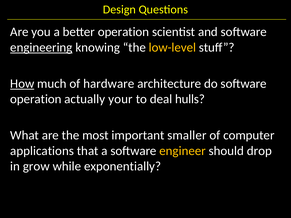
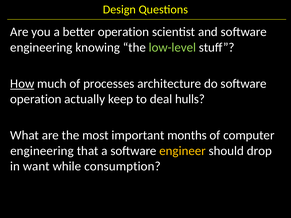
engineering underline: present -> none (41, 47)
low-level colour: yellow -> light green (172, 47)
hardware: hardware -> processes (109, 84)
your: your -> keep (121, 99)
smaller: smaller -> months (187, 135)
applications: applications -> engineering (42, 151)
grow: grow -> want (36, 166)
exponentially: exponentially -> consumption (122, 166)
